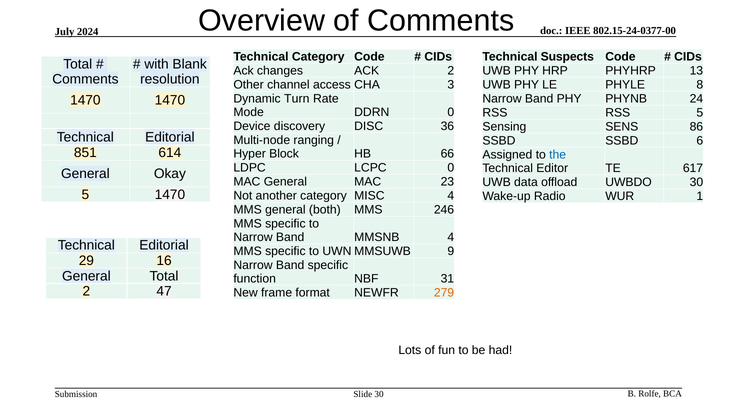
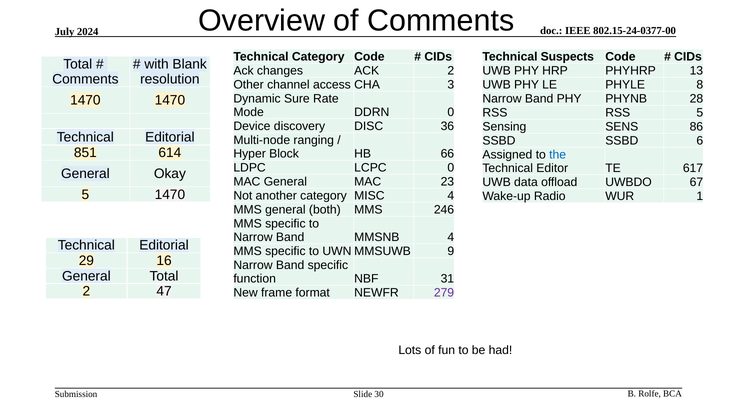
Turn: Turn -> Sure (297, 99)
24: 24 -> 28 (696, 99)
UWBDO 30: 30 -> 67 (696, 182)
279 colour: orange -> purple (444, 293)
